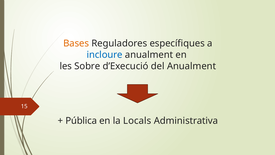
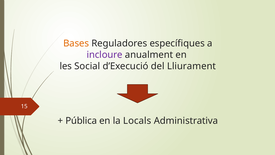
incloure colour: blue -> purple (105, 55)
Sobre: Sobre -> Social (87, 66)
del Anualment: Anualment -> Lliurament (192, 66)
